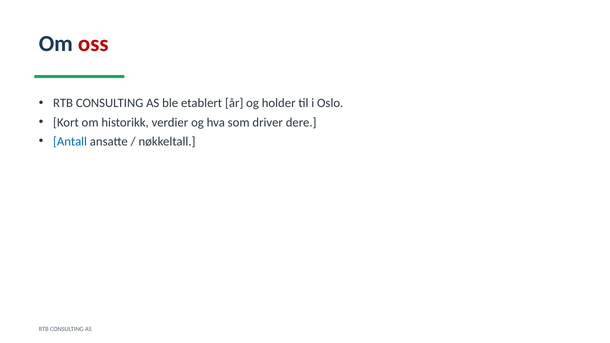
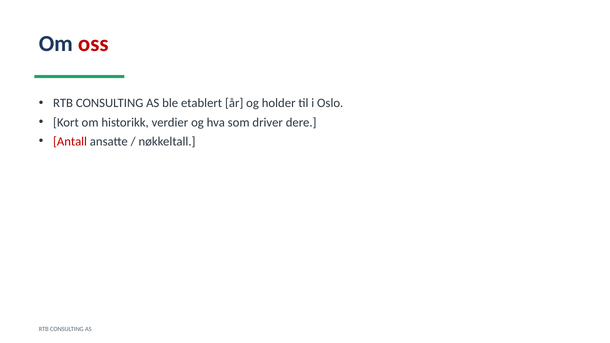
Antall colour: blue -> red (70, 141)
